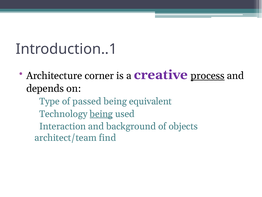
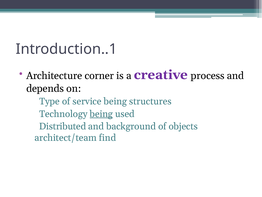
process underline: present -> none (208, 75)
passed: passed -> service (87, 101)
equivalent: equivalent -> structures (150, 101)
Interaction: Interaction -> Distributed (63, 126)
